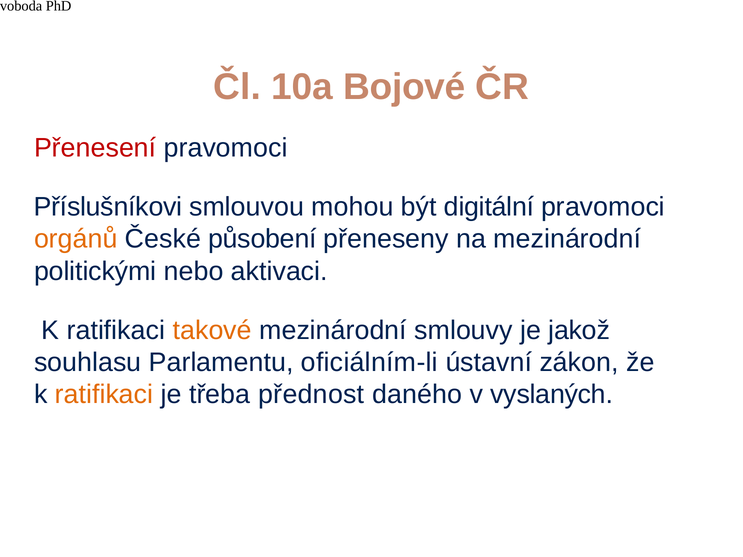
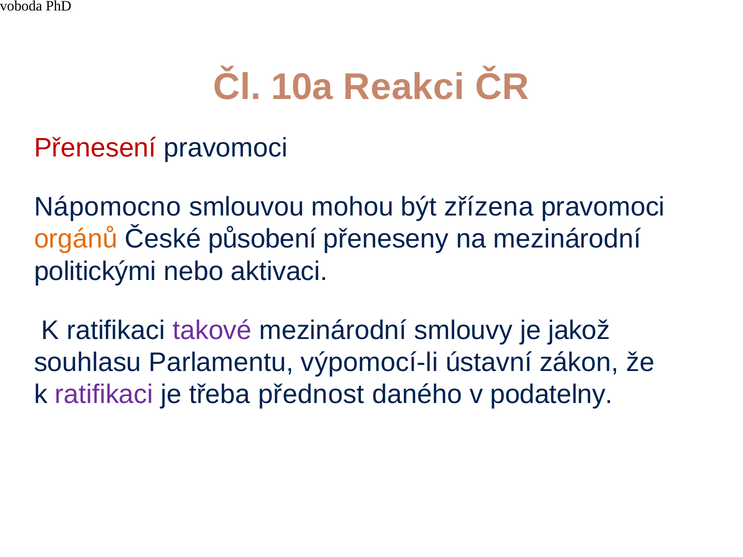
Bojové: Bojové -> Reakci (404, 87)
Příslušníkovi: Příslušníkovi -> Nápomocno (108, 207)
digitální: digitální -> zřízena (489, 207)
takové colour: orange -> purple (212, 330)
oficiálním-li: oficiálním-li -> výpomocí-li (369, 363)
ratifikaci colour: orange -> purple (104, 395)
vyslaných: vyslaných -> podatelny (552, 395)
